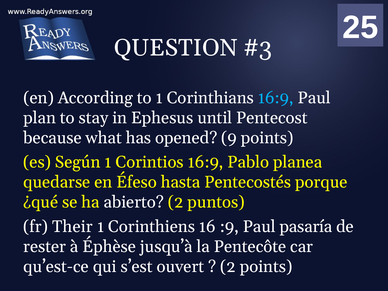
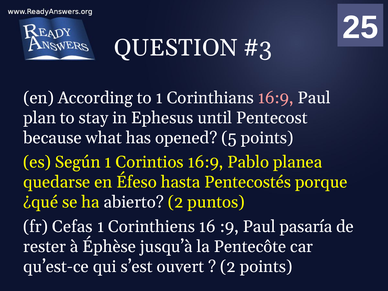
16:9 colour: light blue -> pink (276, 98)
9: 9 -> 5 (229, 138)
Their: Their -> Cefas (72, 226)
